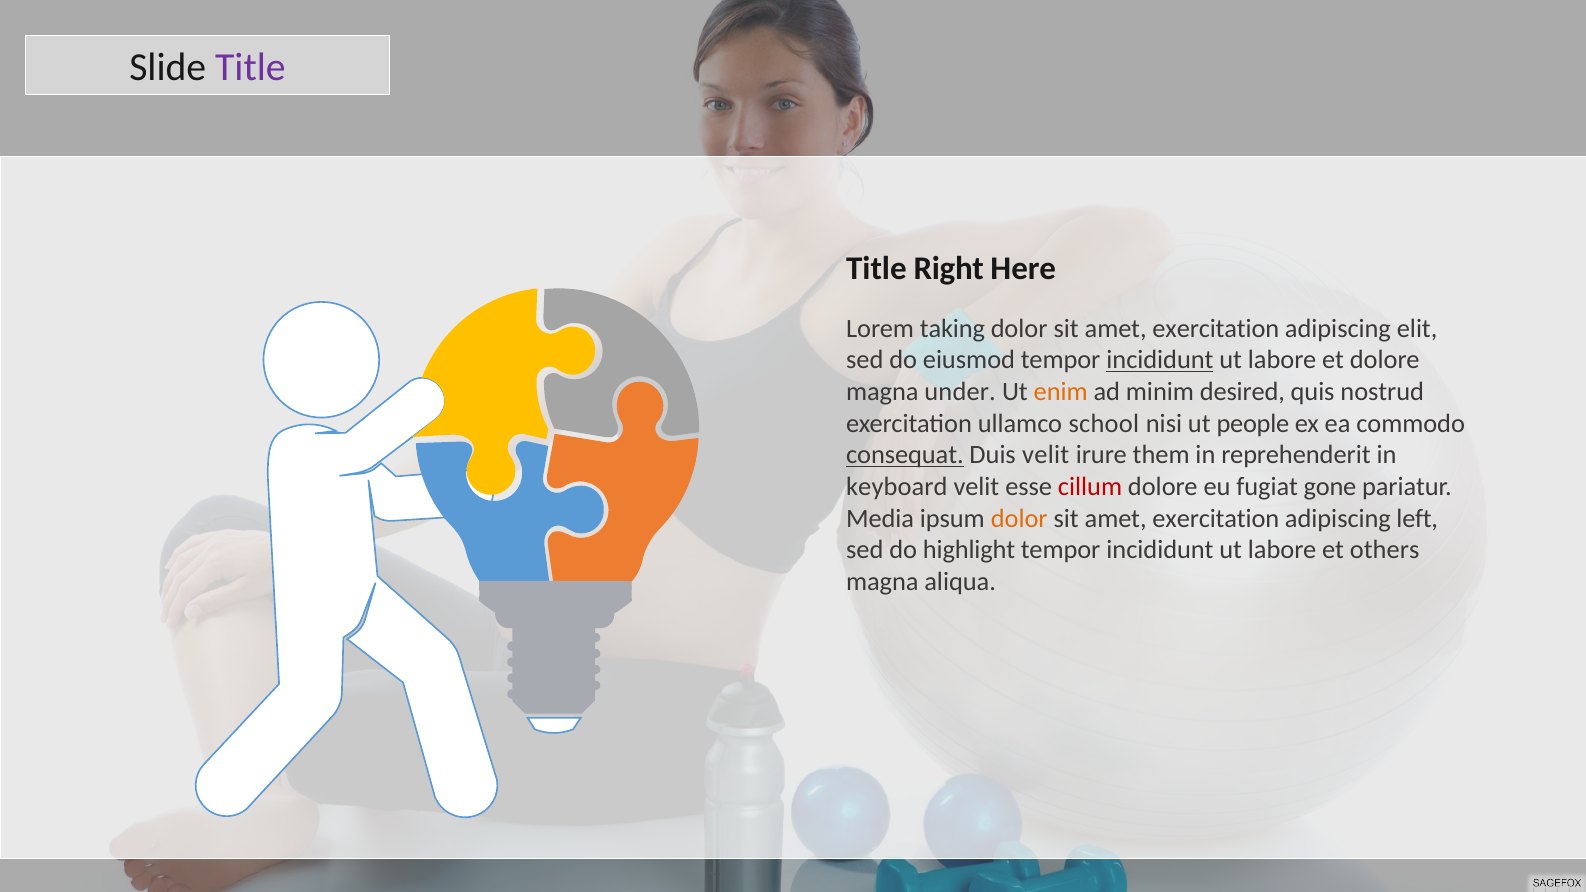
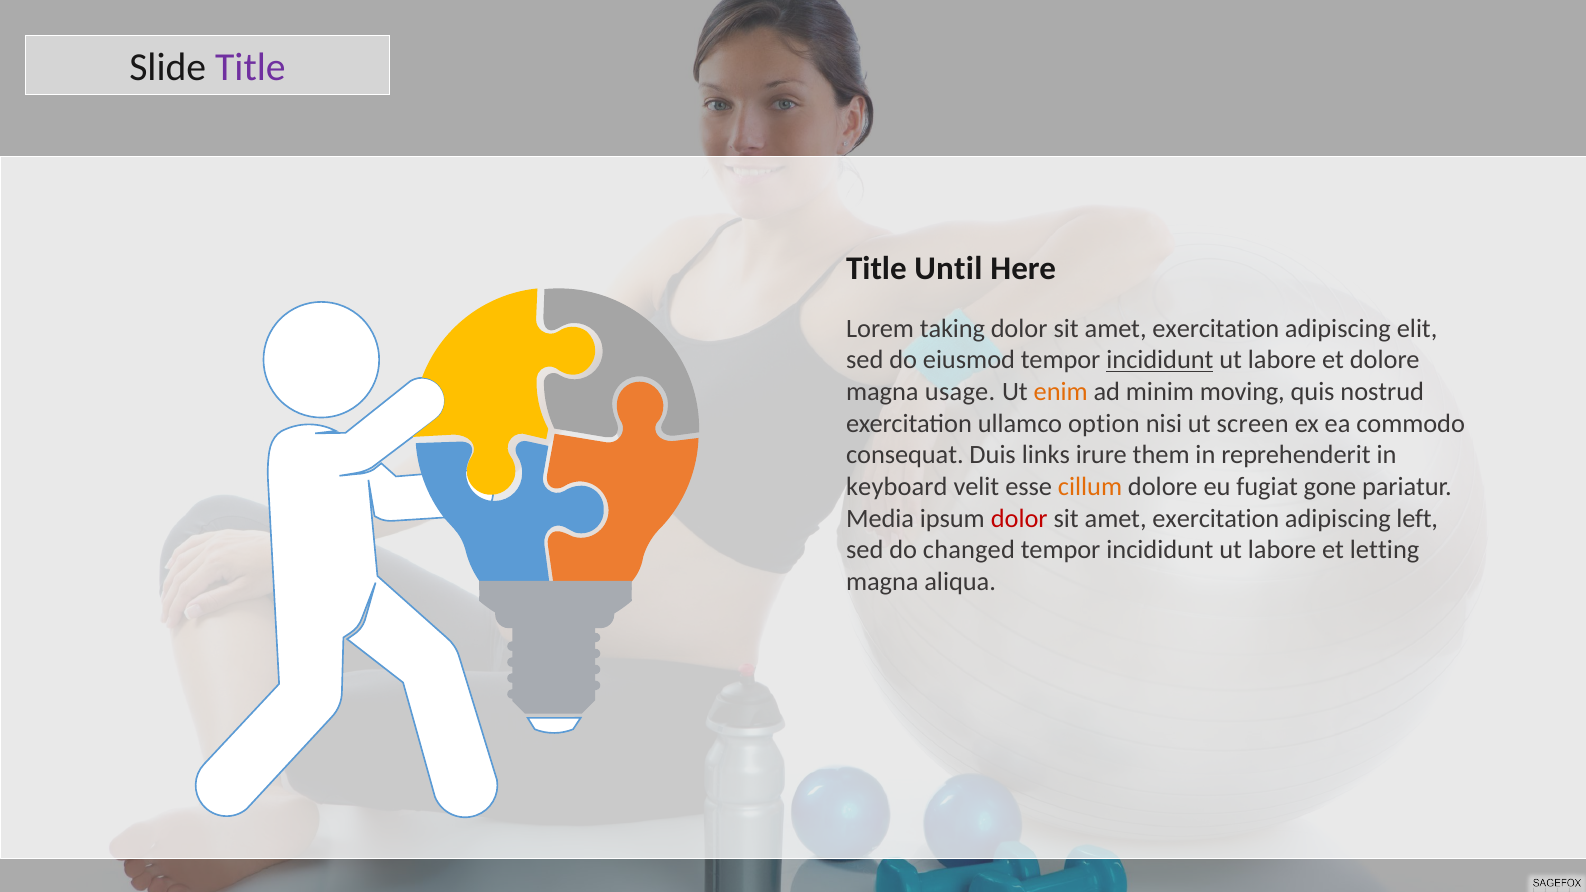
Right: Right -> Until (948, 269)
under: under -> usage (960, 392)
desired: desired -> moving (1242, 392)
school: school -> option (1104, 424)
people: people -> screen (1253, 424)
consequat underline: present -> none (905, 455)
Duis velit: velit -> links (1046, 455)
cillum colour: red -> orange (1090, 487)
dolor colour: orange -> red (1019, 519)
highlight: highlight -> changed (969, 550)
others: others -> letting (1385, 550)
